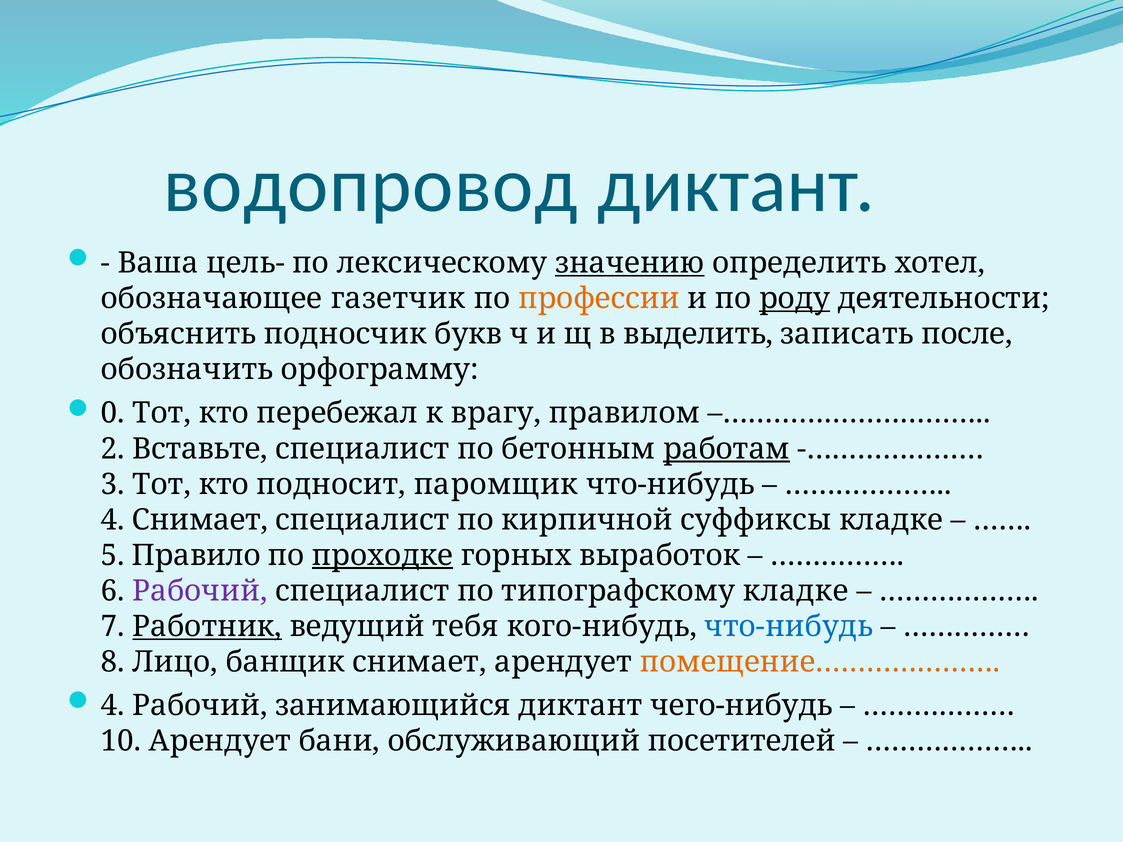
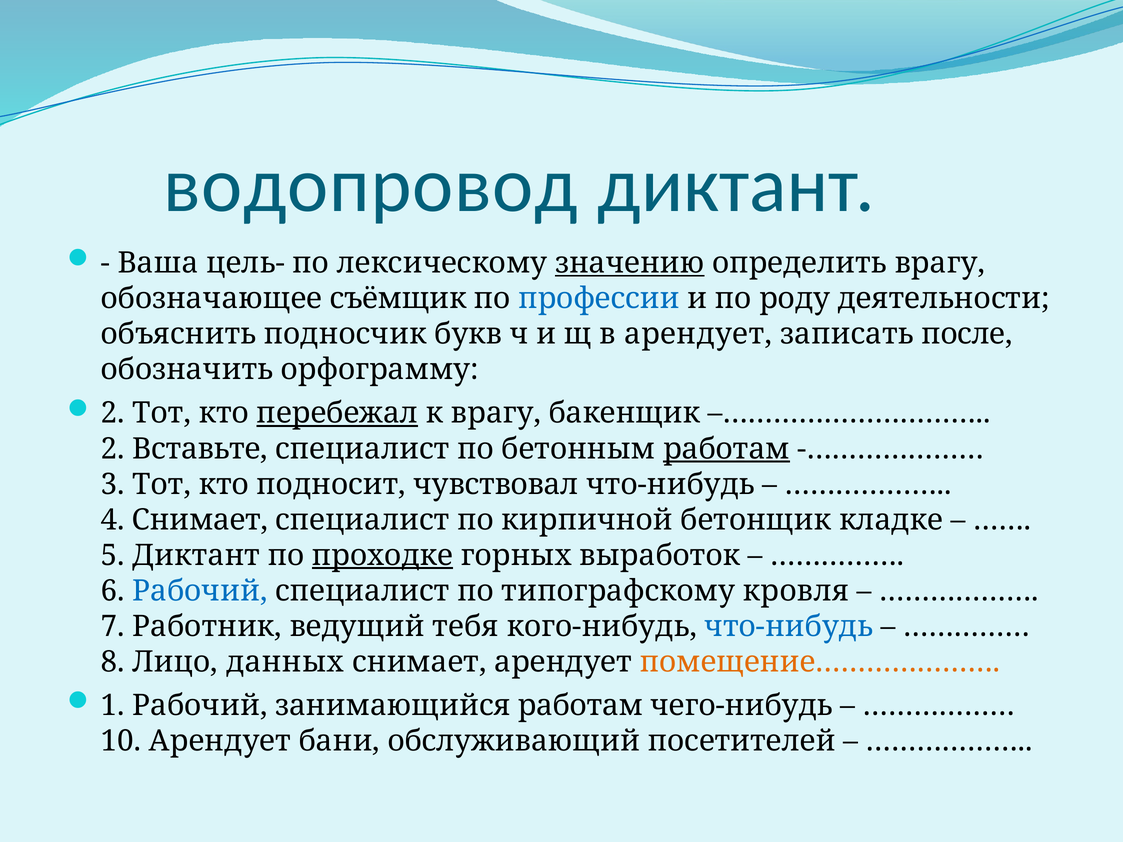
определить хотел: хотел -> врагу (940, 263)
газетчик: газетчик -> съёмщик (398, 299)
профессии colour: orange -> blue (599, 299)
роду underline: present -> none (795, 299)
в выделить: выделить -> арендует (698, 334)
0: 0 -> 2 (113, 413)
перебежал underline: none -> present (337, 413)
правилом: правилом -> бакенщик (625, 413)
паромщик: паромщик -> чувствовал (496, 484)
суффиксы: суффиксы -> бетонщик (756, 520)
5 Правило: Правило -> Диктант (196, 556)
Рабочий colour: purple -> blue (200, 591)
типографскому кладке: кладке -> кровля (796, 591)
Работник underline: present -> none (207, 627)
банщик: банщик -> данных (285, 662)
4: 4 -> 1 (113, 706)
занимающийся диктант: диктант -> работам (581, 706)
